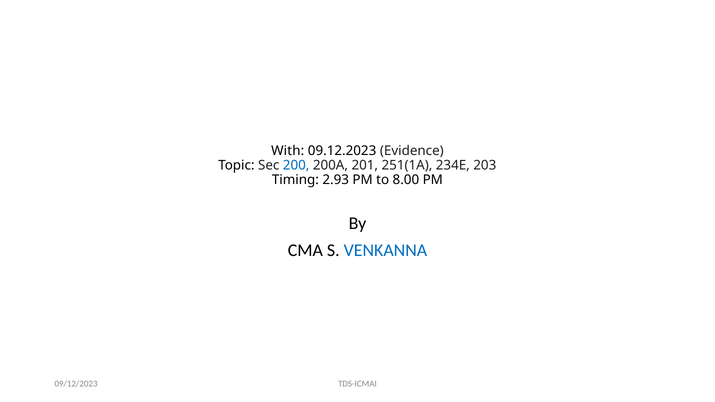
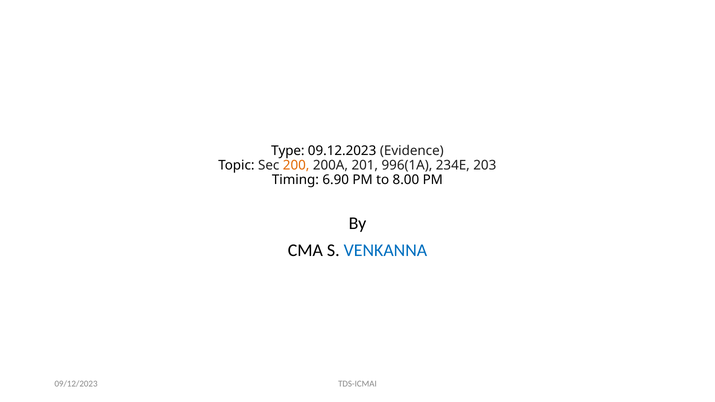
With: With -> Type (288, 151)
200 colour: blue -> orange (296, 165)
251(1A: 251(1A -> 996(1A (407, 165)
2.93: 2.93 -> 6.90 (336, 180)
